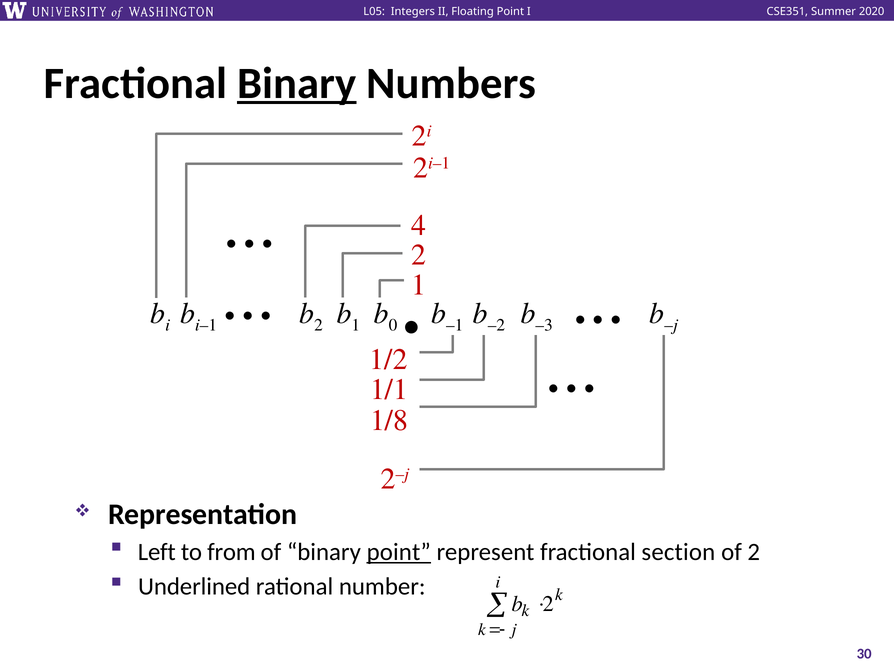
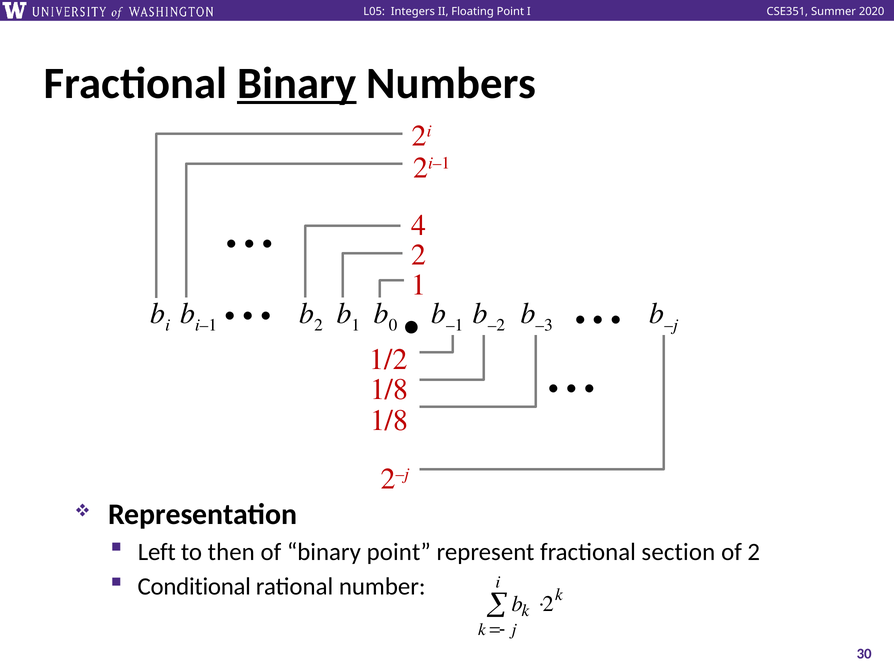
1/1: 1/1 -> 1/8 (389, 389)
from: from -> then (231, 552)
point underline: present -> none (399, 552)
Underlined: Underlined -> Conditional (194, 586)
